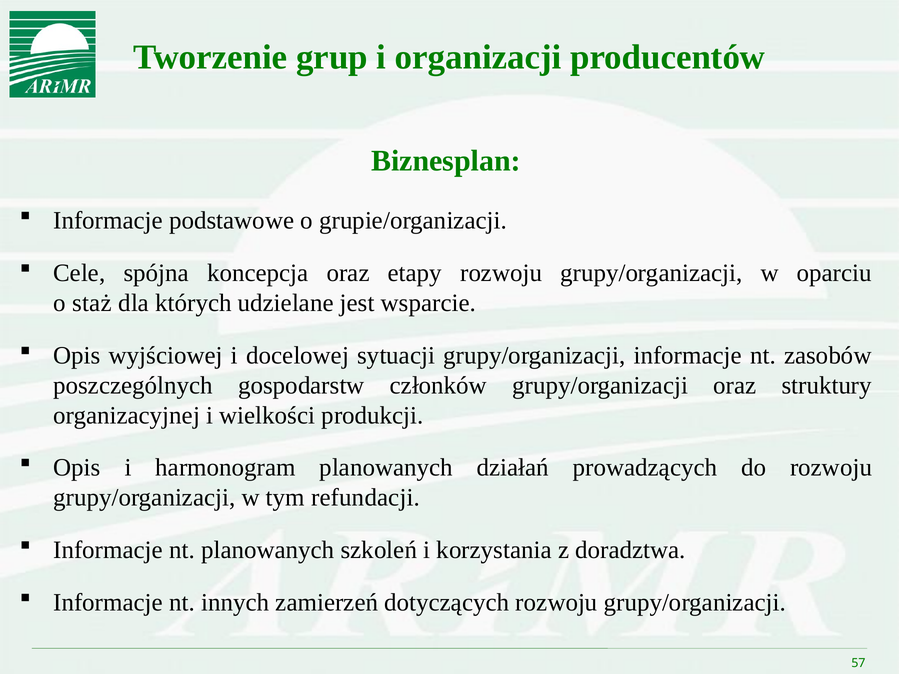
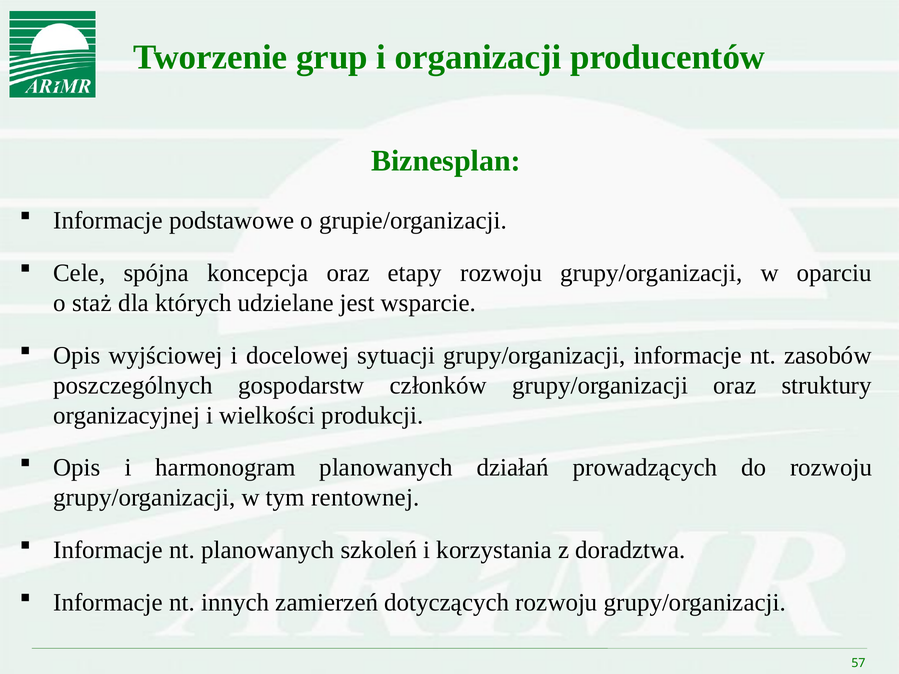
refundacji: refundacji -> rentownej (365, 498)
